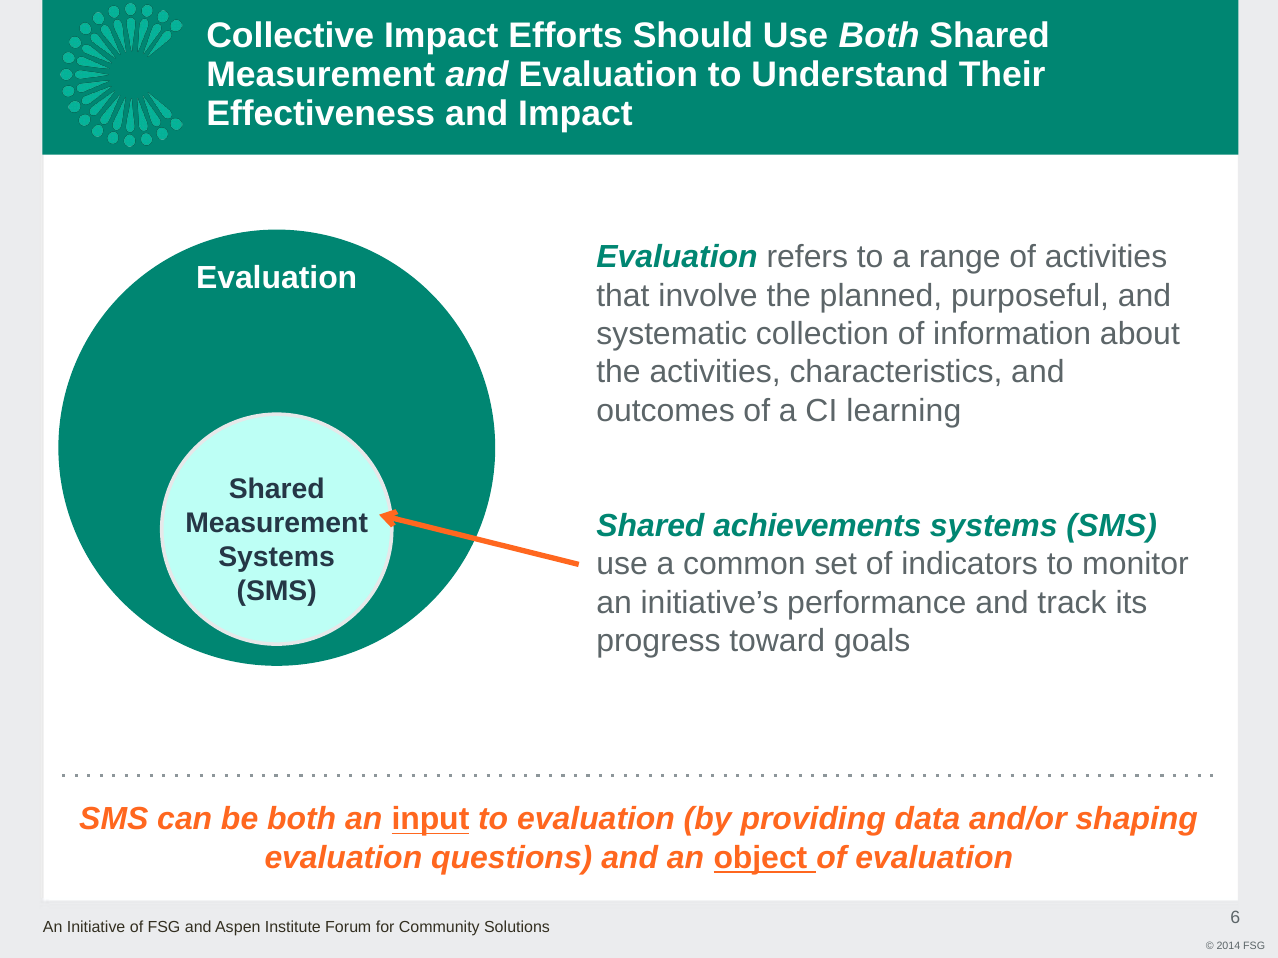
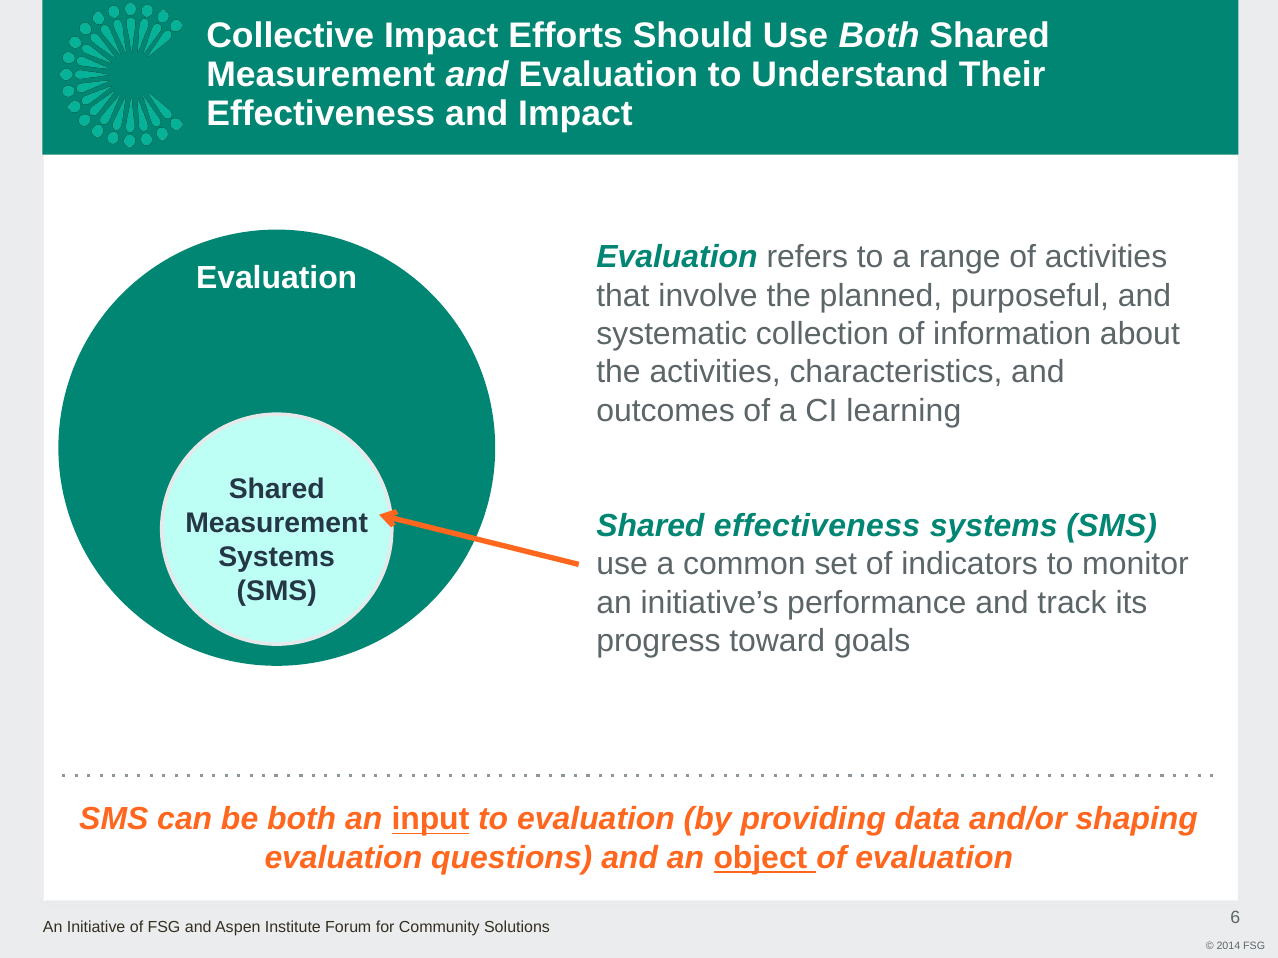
Shared achievements: achievements -> effectiveness (817, 526)
